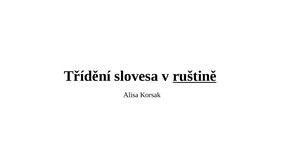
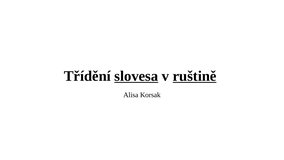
slovesa underline: none -> present (136, 76)
